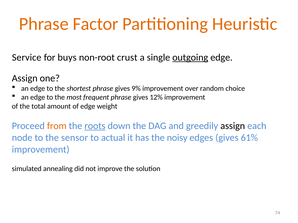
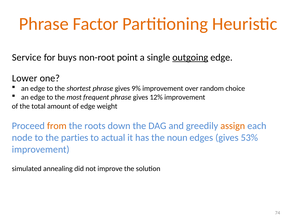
crust: crust -> point (127, 57)
Assign: Assign -> Lower (25, 78)
roots underline: present -> none (95, 126)
assign colour: black -> orange (233, 126)
sensor: sensor -> parties (75, 138)
noisy: noisy -> noun (177, 138)
61%: 61% -> 53% (249, 138)
